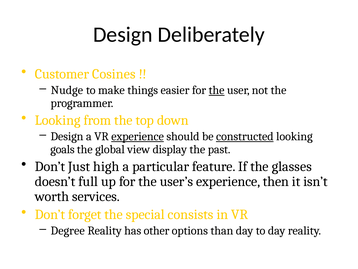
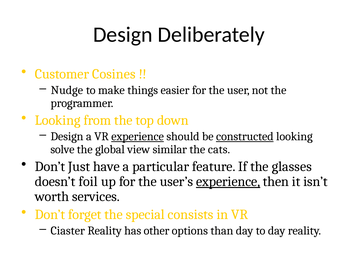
the underline: present -> none (217, 90)
goals: goals -> solve (62, 149)
display: display -> similar (170, 149)
past: past -> cats (219, 149)
high: high -> have (106, 166)
full: full -> foil (88, 181)
experience underline: none -> present (228, 181)
Degree: Degree -> Ciaster (68, 230)
